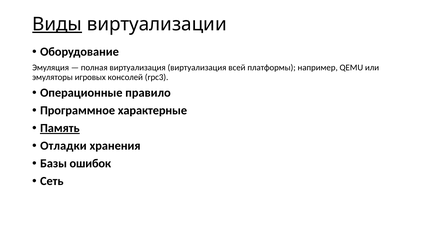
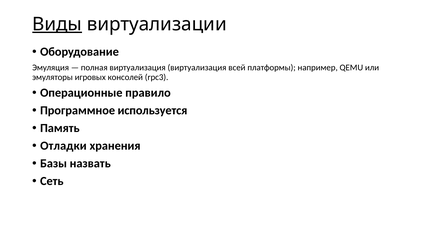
характерные: характерные -> используется (152, 111)
Память underline: present -> none (60, 128)
ошибок: ошибок -> назвать (90, 164)
